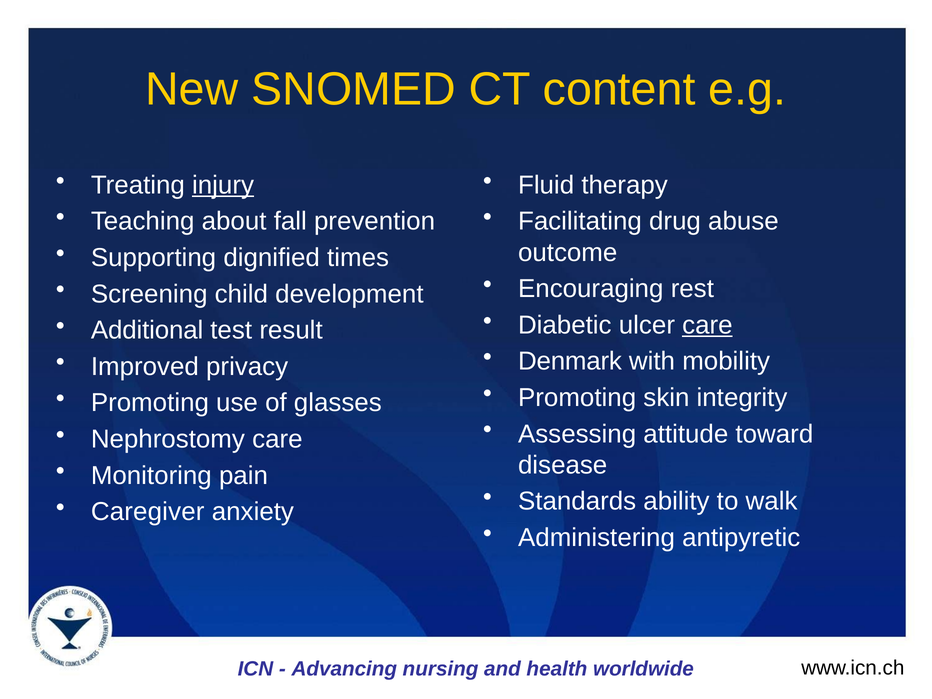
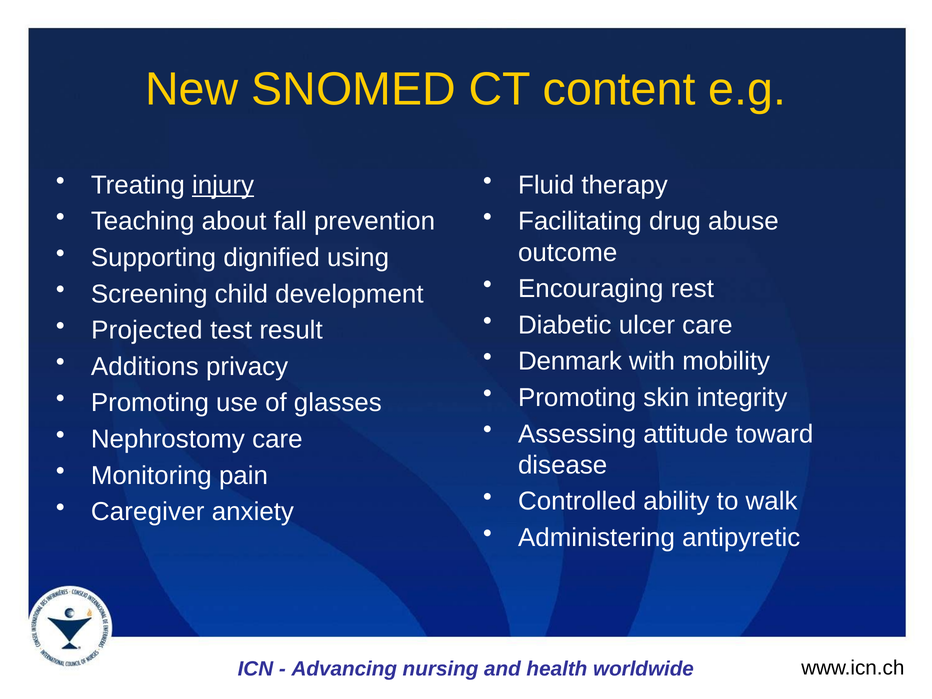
times: times -> using (358, 258)
care underline: present -> none (707, 325)
Additional: Additional -> Projected (147, 330)
Improved: Improved -> Additions (145, 367)
Standards: Standards -> Controlled (577, 501)
